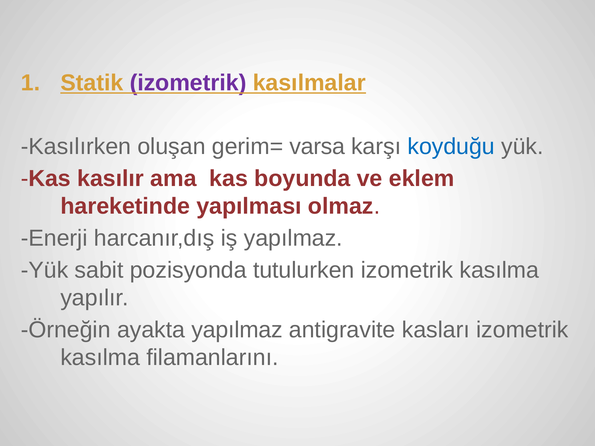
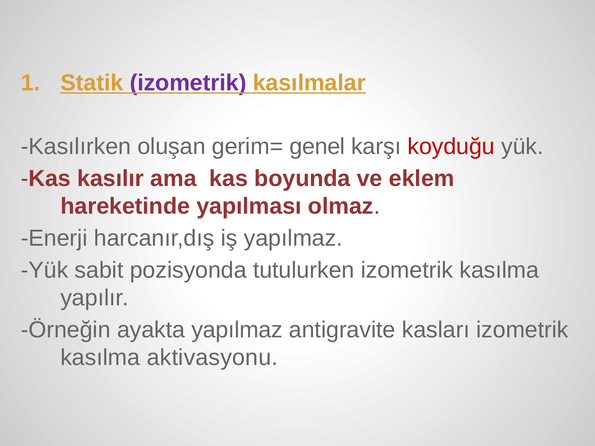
varsa: varsa -> genel (317, 147)
koyduğu colour: blue -> red (451, 147)
filamanlarını: filamanlarını -> aktivasyonu (212, 358)
